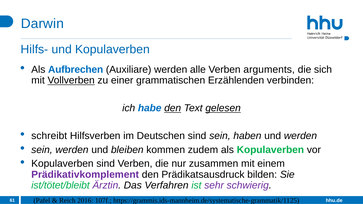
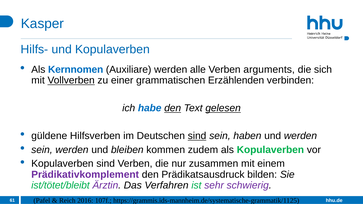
Darwin: Darwin -> Kasper (42, 24)
Aufbrechen: Aufbrechen -> Kernnomen (76, 70)
schreibt: schreibt -> güldene (49, 136)
sind underline: none -> present (197, 136)
